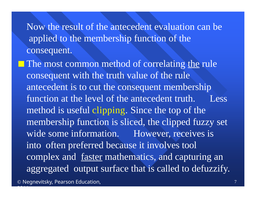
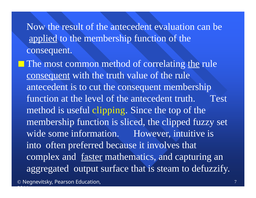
applied underline: none -> present (43, 38)
consequent underline: none -> present (48, 75)
Less: Less -> Test (218, 98)
receives: receives -> intuitive (189, 133)
involves tool: tool -> that (189, 145)
called: called -> steam (168, 168)
